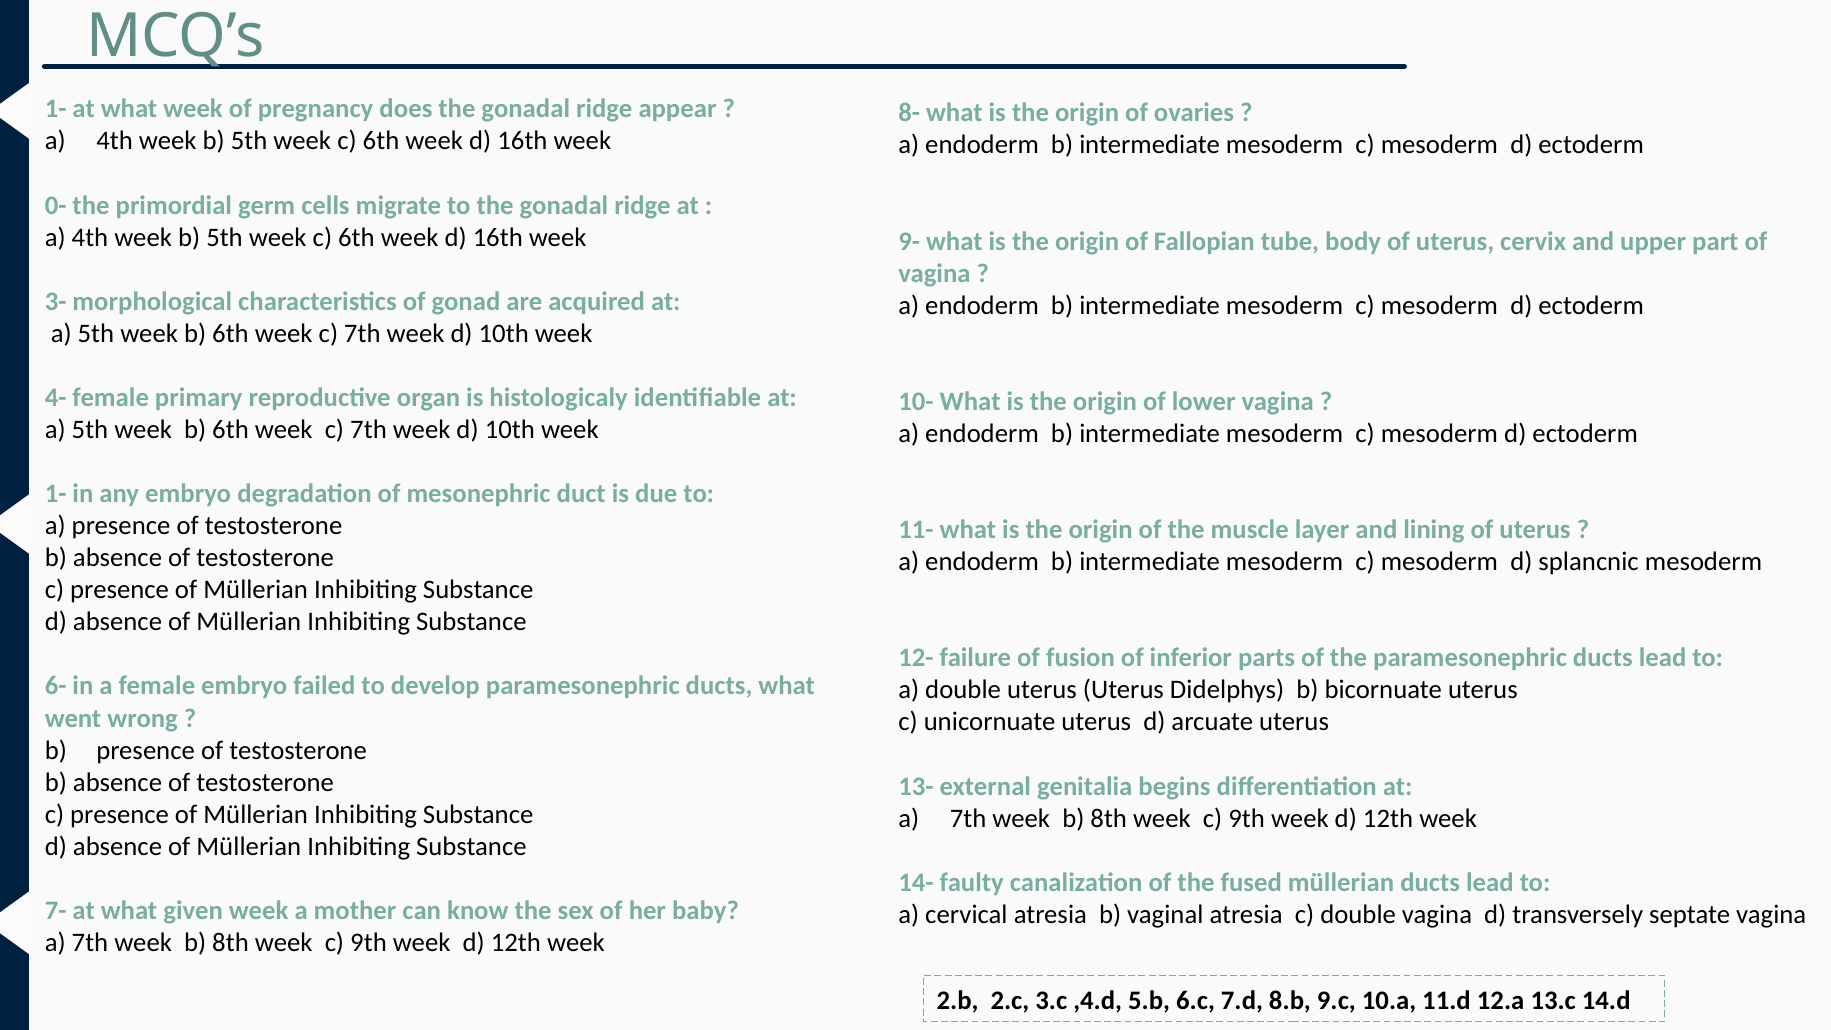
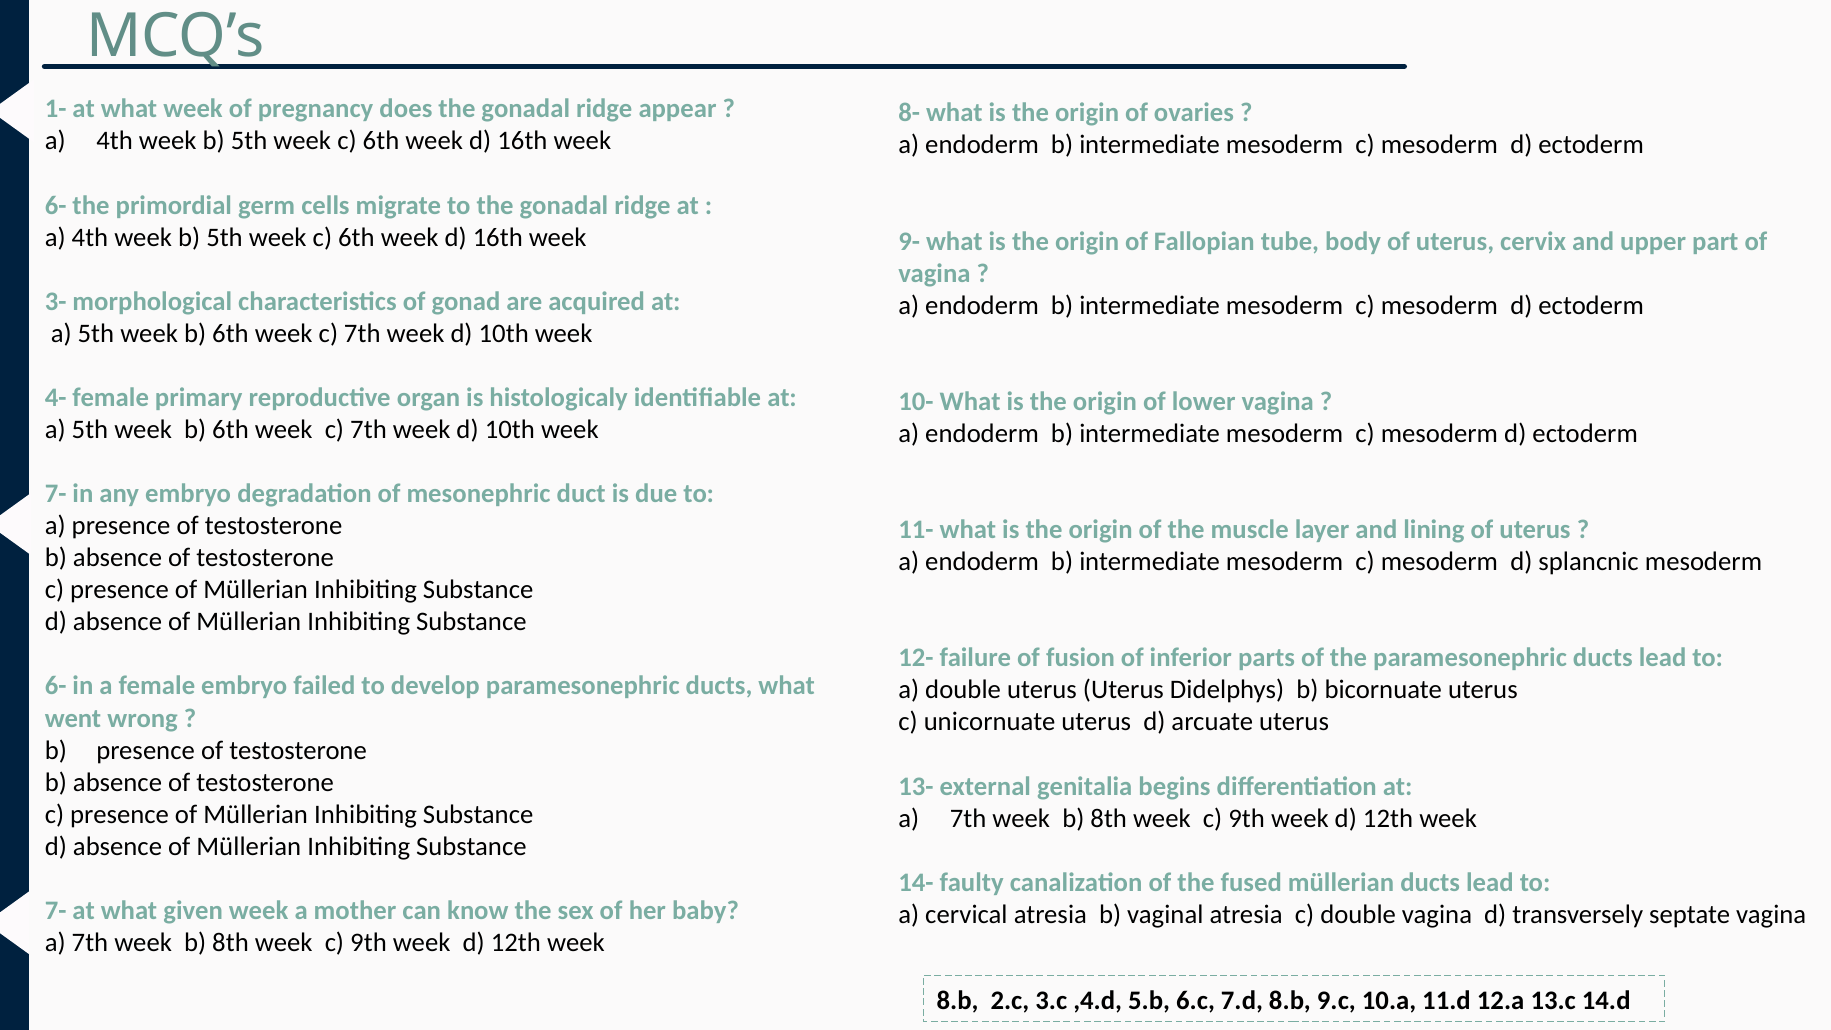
0-: 0- -> 6- (56, 205)
1-: 1- -> 7- (56, 494)
2.b: 2.b -> 8.b (958, 1001)
